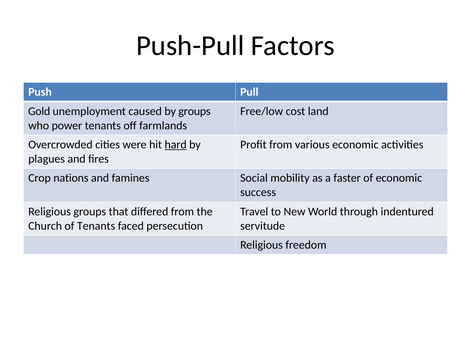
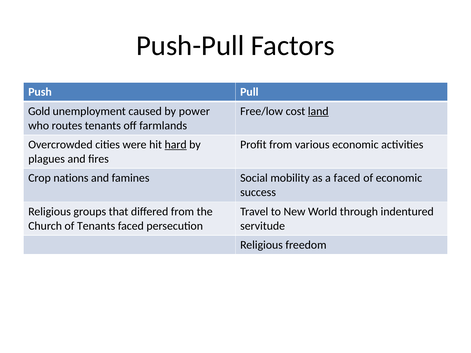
by groups: groups -> power (194, 111)
land underline: none -> present (318, 111)
power: power -> routes (67, 126)
a faster: faster -> faced (347, 178)
